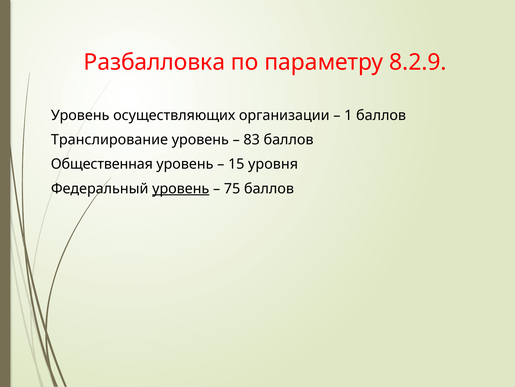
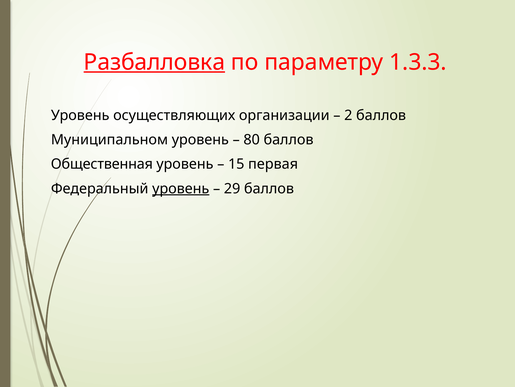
Разбалловка underline: none -> present (154, 62)
8.2.9: 8.2.9 -> 1.3.3 (418, 62)
1: 1 -> 2 (348, 115)
Транслирование: Транслирование -> Муниципальном (109, 140)
83: 83 -> 80 (252, 140)
уровня: уровня -> первая (273, 164)
75: 75 -> 29 (232, 188)
